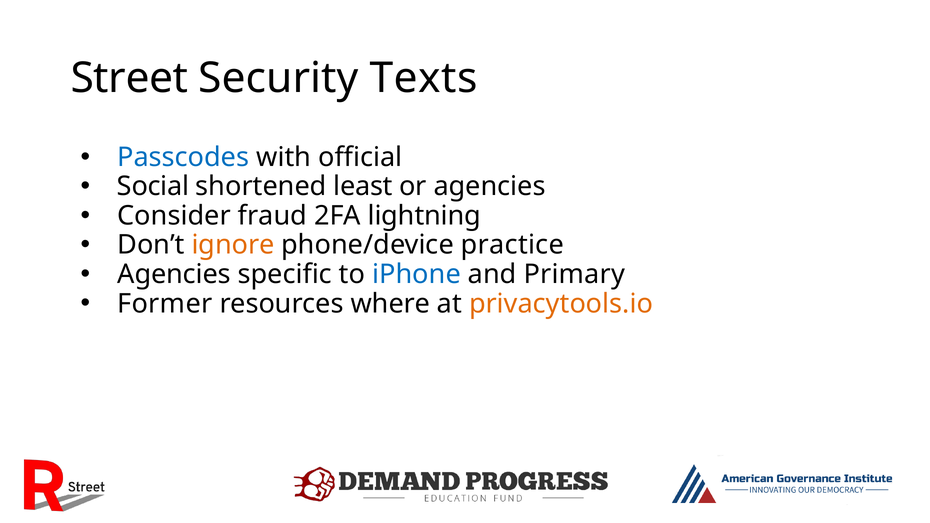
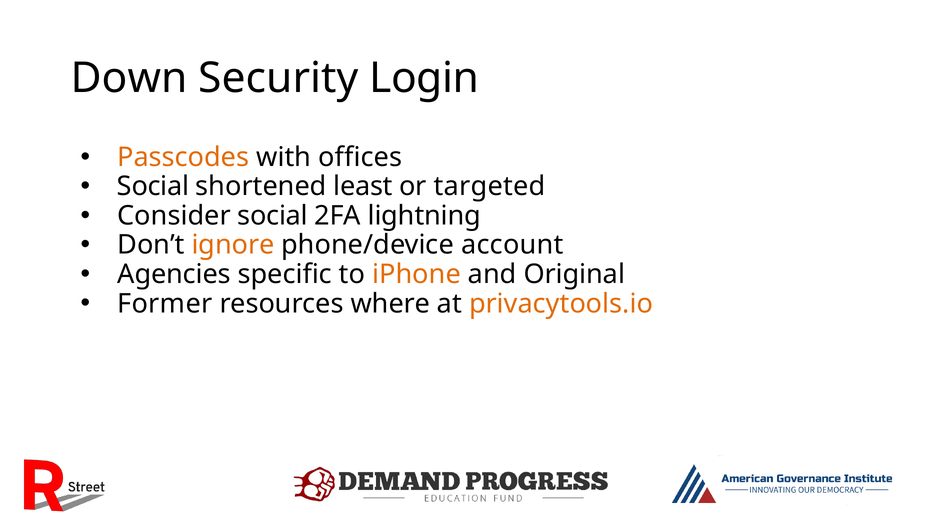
Street: Street -> Down (129, 78)
Texts: Texts -> Login (424, 78)
Passcodes colour: blue -> orange (183, 157)
official: official -> offices (360, 157)
or agencies: agencies -> targeted (489, 186)
Consider fraud: fraud -> social (273, 216)
practice: practice -> account (512, 245)
iPhone colour: blue -> orange (417, 274)
Primary: Primary -> Original (574, 274)
